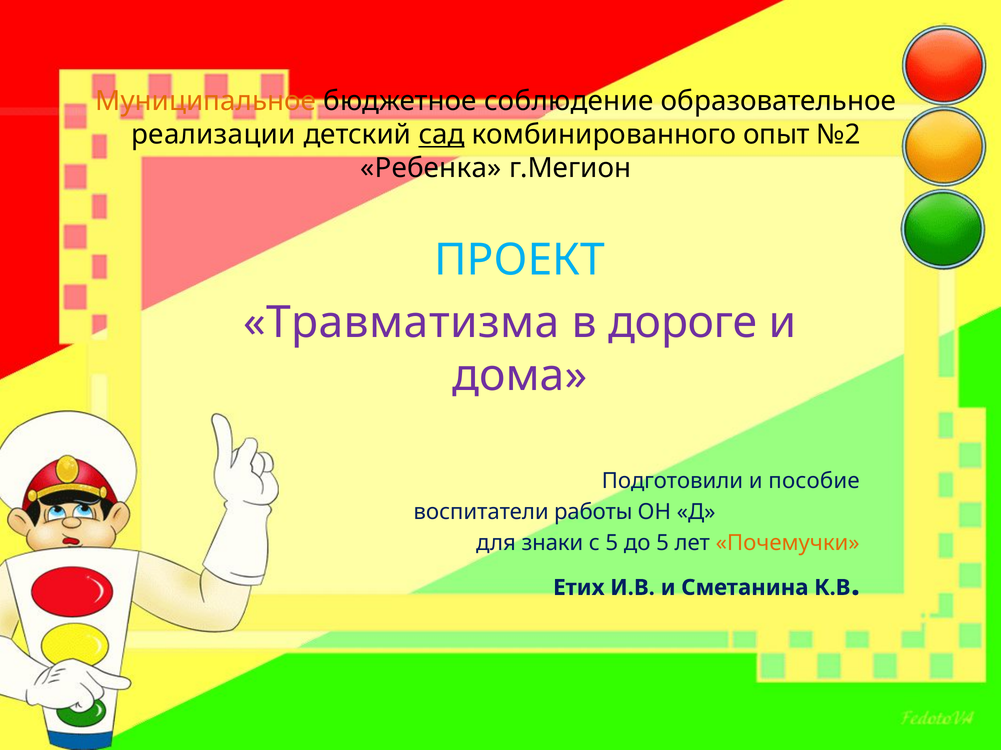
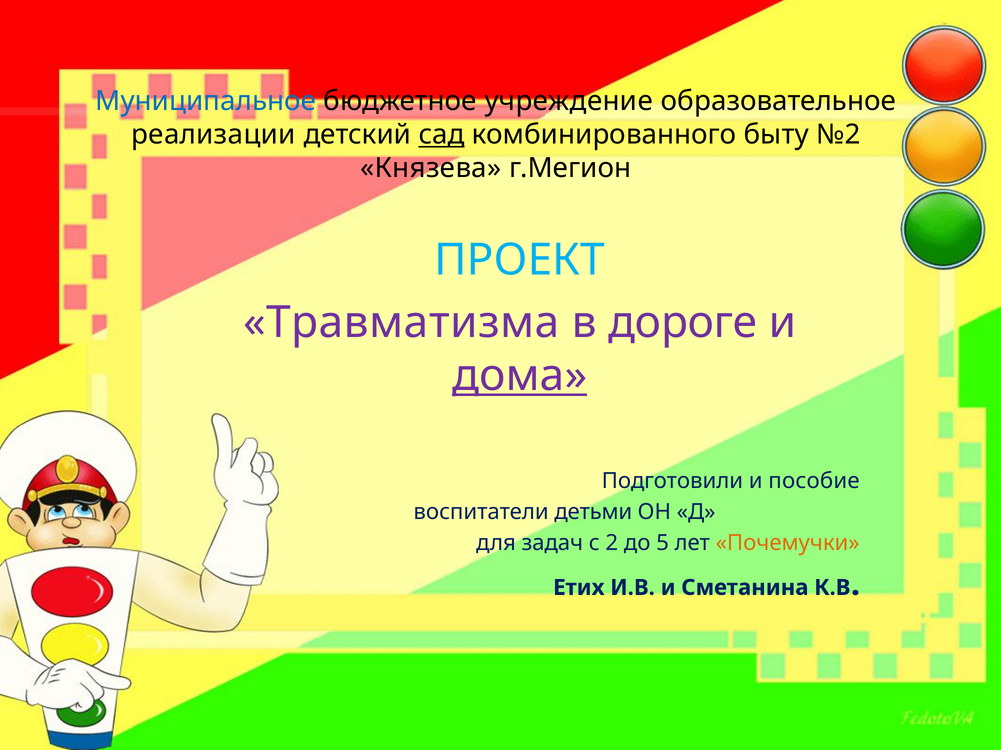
Муниципальное colour: orange -> blue (206, 101)
соблюдение: соблюдение -> учреждение (569, 101)
опыт: опыт -> быту (776, 135)
Ребенка: Ребенка -> Князева (431, 168)
дома underline: none -> present (520, 376)
работы: работы -> детьми (593, 513)
знаки: знаки -> задач (552, 544)
с 5: 5 -> 2 (612, 544)
